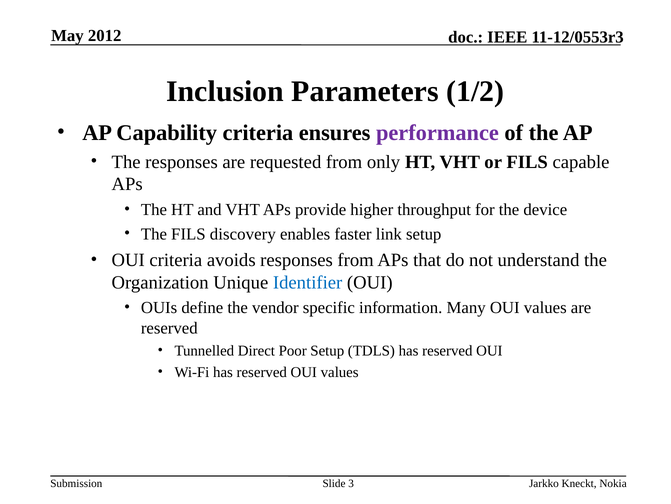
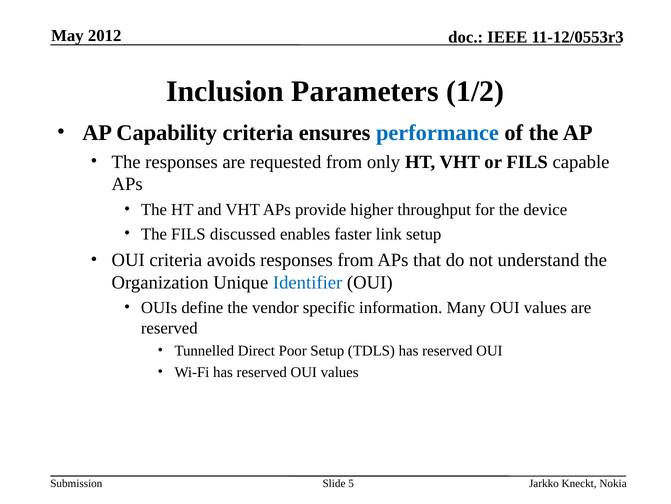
performance colour: purple -> blue (437, 133)
discovery: discovery -> discussed (243, 234)
3: 3 -> 5 (351, 483)
